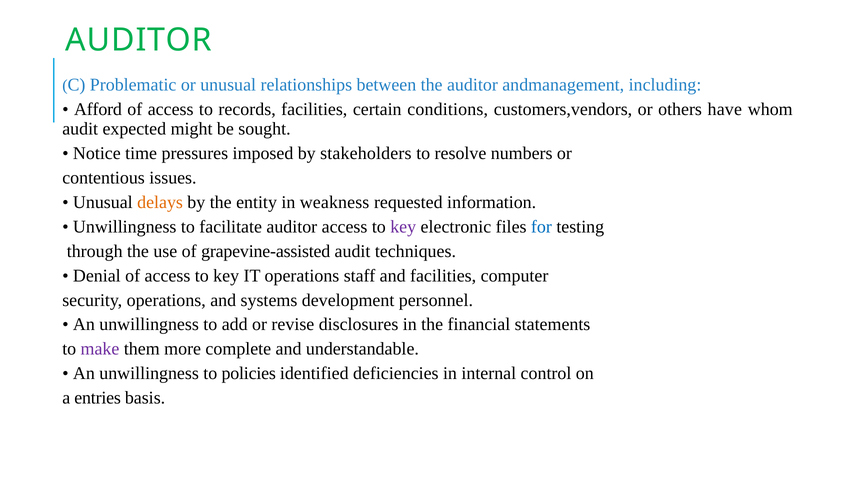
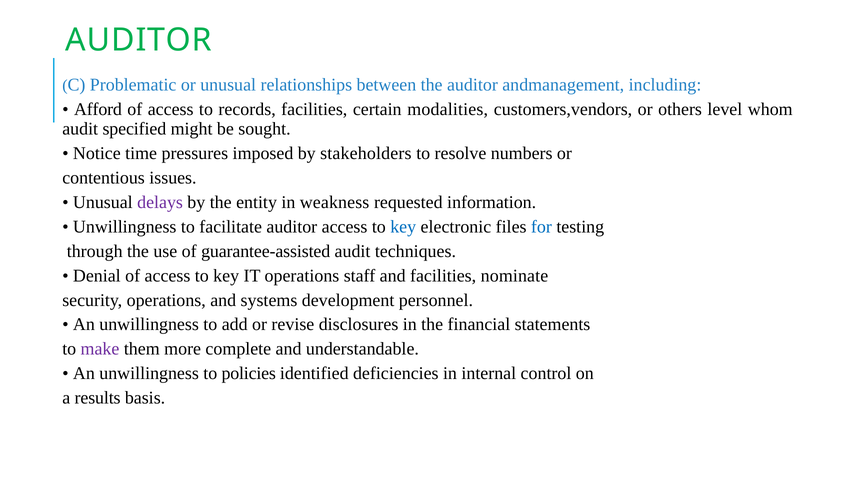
conditions: conditions -> modalities (448, 109)
have: have -> level (725, 109)
expected: expected -> specified (134, 129)
delays colour: orange -> purple (160, 202)
key colour: purple -> blue (403, 227)
grapevine-assisted: grapevine-assisted -> guarantee-assisted (266, 251)
computer: computer -> nominate (514, 276)
entries: entries -> results (98, 398)
